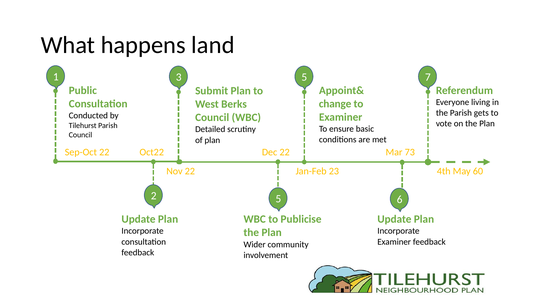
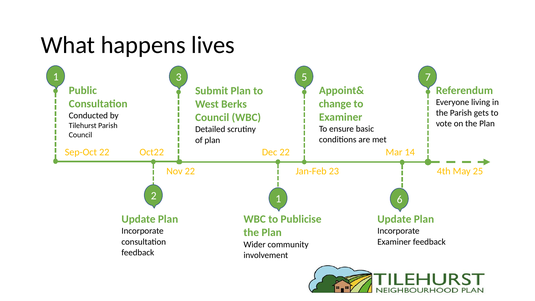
land: land -> lives (213, 45)
73: 73 -> 14 (410, 152)
60: 60 -> 25 (478, 171)
2 5: 5 -> 1 (278, 199)
